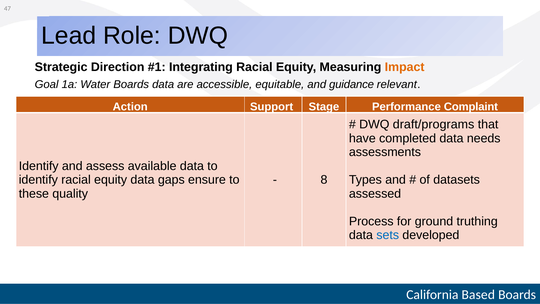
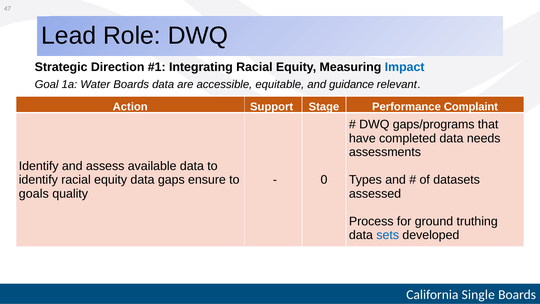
Impact colour: orange -> blue (405, 67)
draft/programs: draft/programs -> gaps/programs (434, 124)
8: 8 -> 0 (324, 180)
these: these -> goals (34, 194)
Based: Based -> Single (478, 294)
